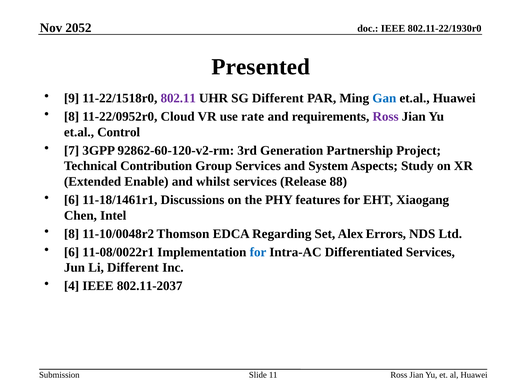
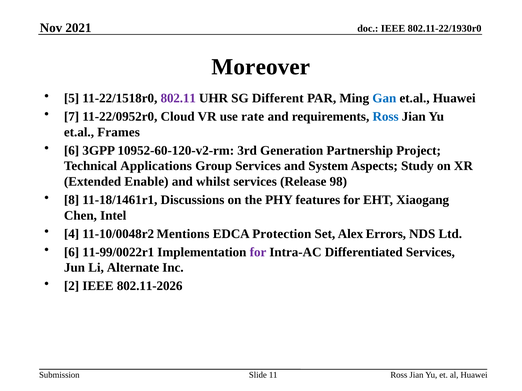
2052: 2052 -> 2021 (78, 28)
Presented: Presented -> Moreover (261, 67)
9: 9 -> 5 (72, 98)
8: 8 -> 7 (72, 117)
Ross colour: purple -> blue (386, 117)
Control: Control -> Frames (119, 132)
7: 7 -> 6 (72, 151)
92862-60-120-v2-rm: 92862-60-120-v2-rm -> 10952-60-120-v2-rm (176, 151)
Contribution: Contribution -> Applications (156, 166)
88: 88 -> 98 (338, 182)
6: 6 -> 8 (72, 200)
8: 8 -> 4 (72, 234)
Thomson: Thomson -> Mentions (183, 234)
Regarding: Regarding -> Protection (282, 234)
11-08/0022r1: 11-08/0022r1 -> 11-99/0022r1 (118, 252)
for colour: blue -> purple (258, 252)
Li Different: Different -> Alternate (133, 268)
4: 4 -> 2 (72, 286)
802.11-2037: 802.11-2037 -> 802.11-2026 (150, 286)
